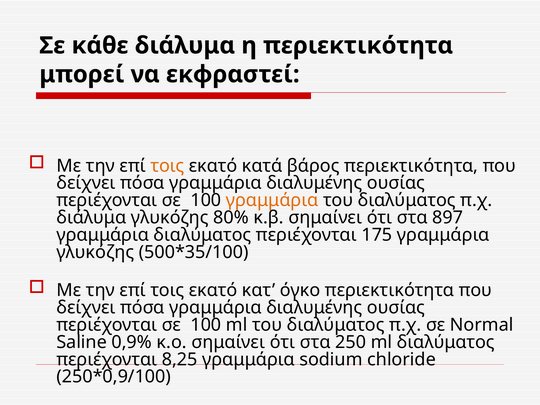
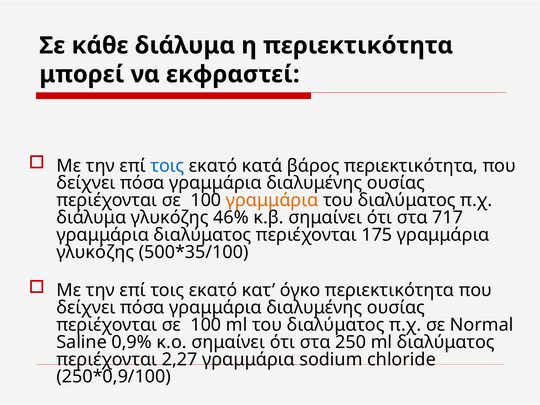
τοις colour: orange -> blue (167, 166)
80%: 80% -> 46% (231, 218)
897: 897 -> 717 (448, 218)
8,25: 8,25 -> 2,27 (180, 359)
